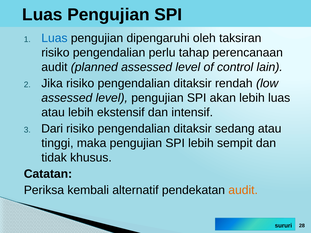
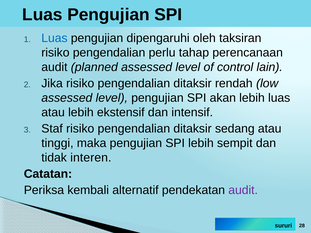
Dari: Dari -> Staf (52, 129)
khusus: khusus -> interen (91, 158)
audit colour: orange -> purple (243, 190)
